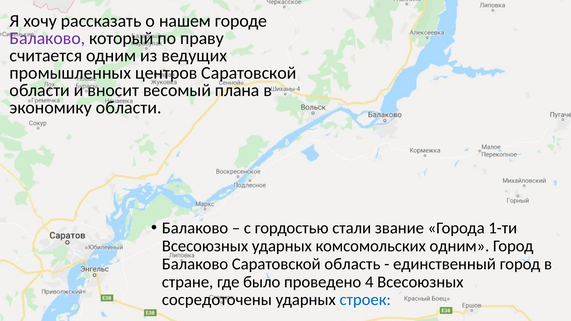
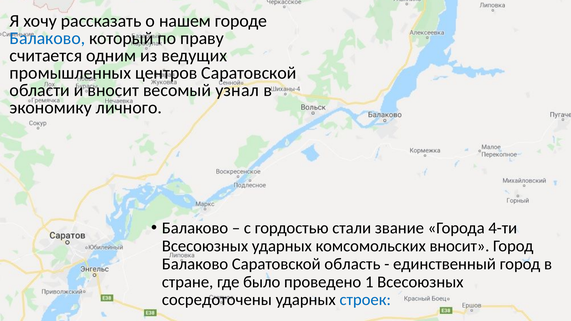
Балаково colour: purple -> blue (47, 38)
плана: плана -> узнал (237, 90)
экономику области: области -> личного (129, 108)
1-ти: 1-ти -> 4-ти (503, 228)
комсомольских одним: одним -> вносит (459, 246)
4: 4 -> 1 (369, 282)
